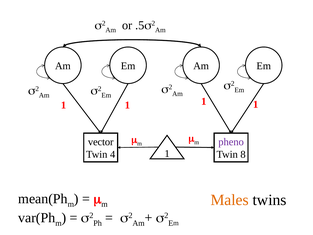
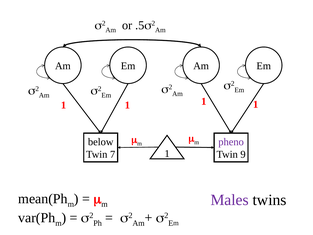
vector: vector -> below (101, 142)
4: 4 -> 7 (113, 154)
8: 8 -> 9 (243, 154)
Males colour: orange -> purple (230, 200)
